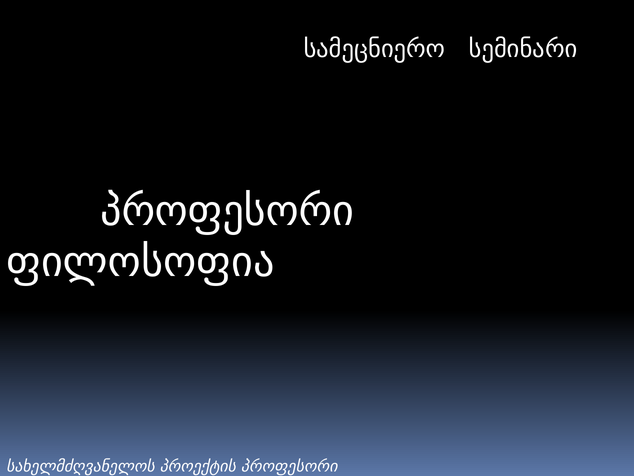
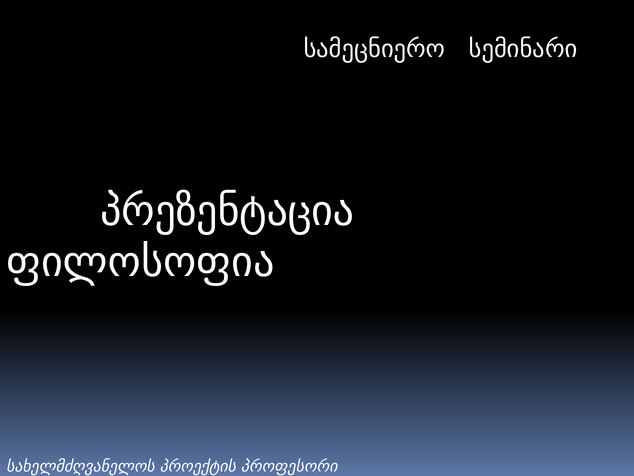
პროფესორი: პროფესორი -> პრეზენტაცია (227, 211)
